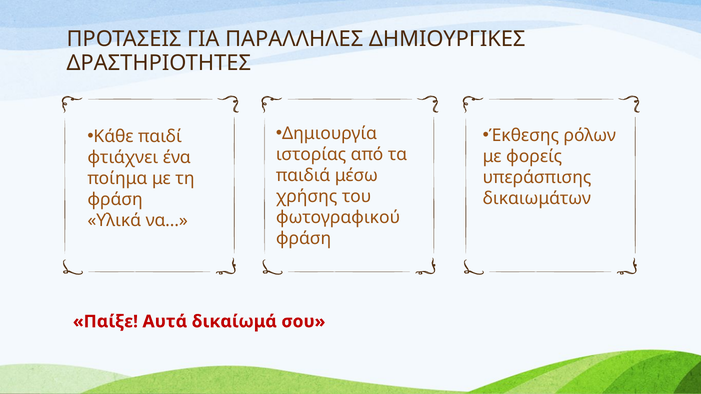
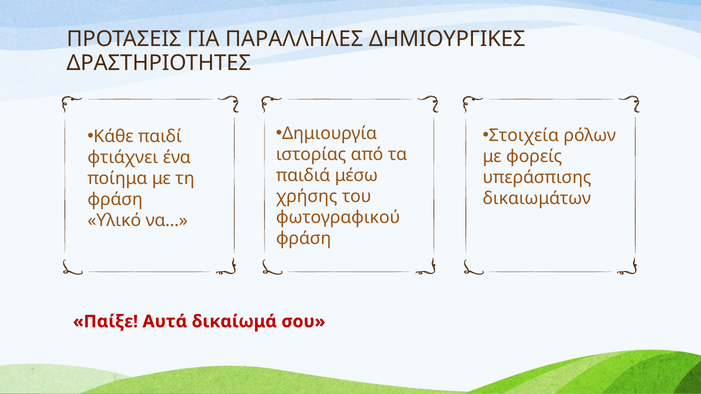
Έκθεσης: Έκθεσης -> Στοιχεία (524, 135)
Υλικά: Υλικά -> Υλικό (114, 221)
